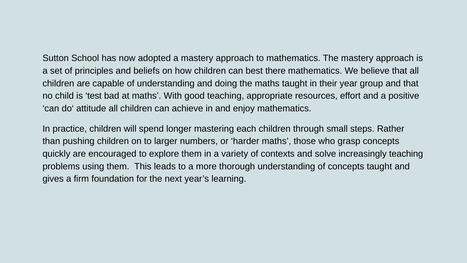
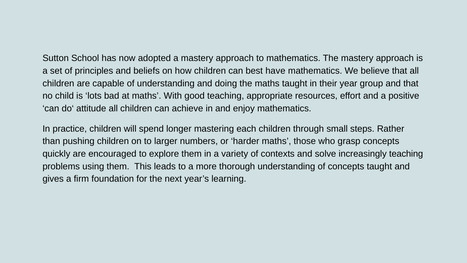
there: there -> have (275, 71)
test: test -> lots (93, 96)
